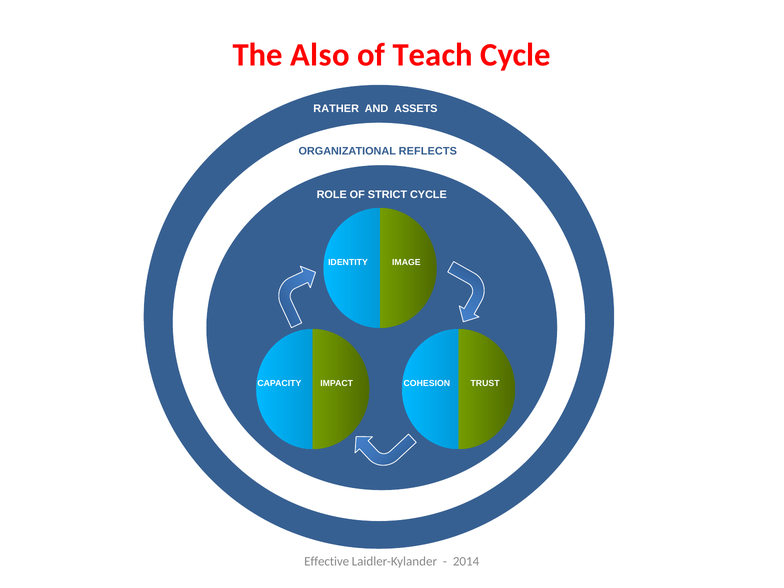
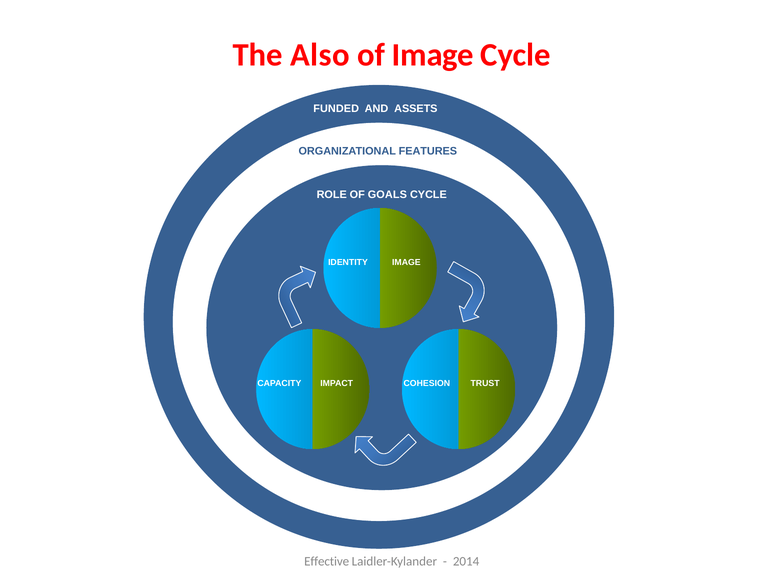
of Teach: Teach -> Image (433, 55)
RATHER: RATHER -> FUNDED (336, 109)
REFLECTS: REFLECTS -> FEATURES (428, 151)
STRICT: STRICT -> GOALS (387, 195)
